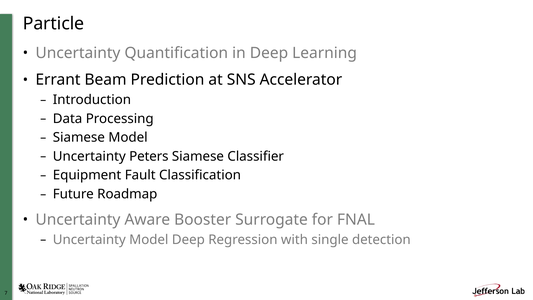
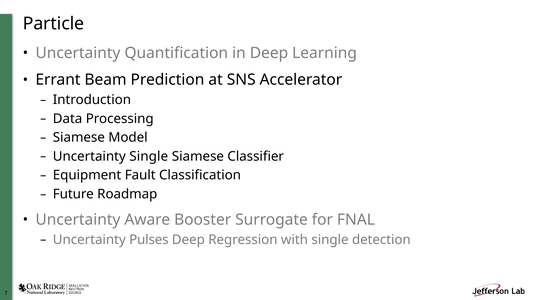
Uncertainty Peters: Peters -> Single (149, 156)
Uncertainty Model: Model -> Pulses (149, 240)
